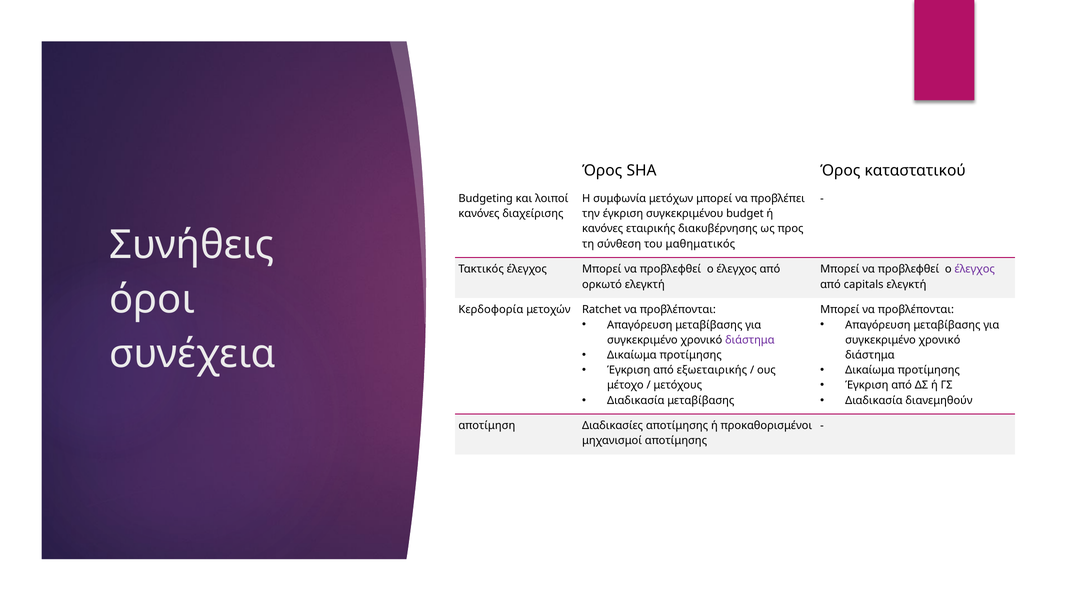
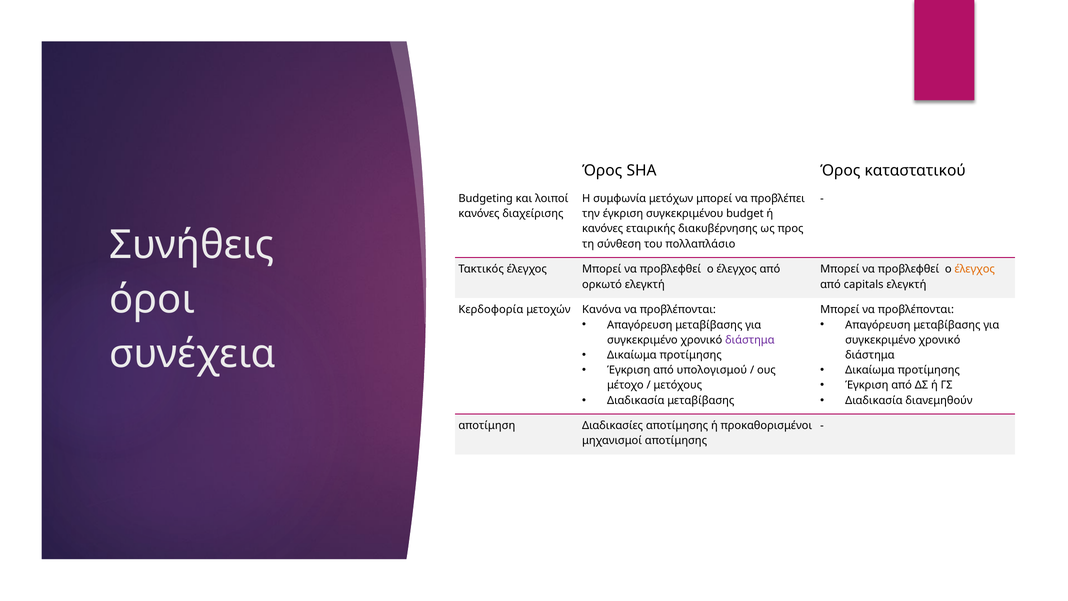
μαθηματικός: μαθηματικός -> πολλαπλάσιο (700, 244)
έλεγχος colour: purple -> orange (975, 269)
Ratchet: Ratchet -> Κανόνα (602, 310)
εξωεταιρικής: εξωεταιρικής -> υπολογισμού (712, 370)
